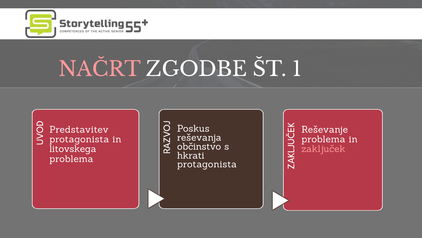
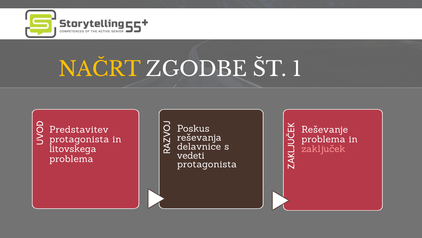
NAČRT colour: pink -> yellow (100, 69)
občinstvo: občinstvo -> delavnice (199, 146)
hkrati: hkrati -> vedeti (191, 155)
